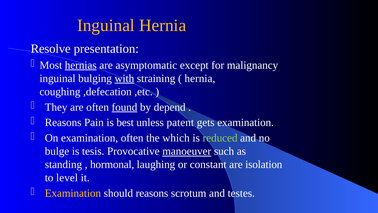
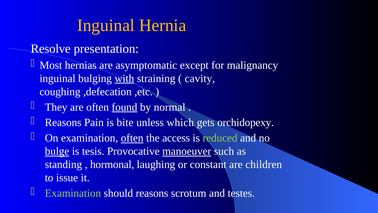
hernias underline: present -> none (81, 65)
hernia: hernia -> cavity (200, 78)
depend: depend -> normal (170, 107)
best: best -> bite (125, 122)
patent: patent -> which (180, 122)
gets examination: examination -> orchidopexy (246, 122)
often underline: none -> present (132, 138)
which: which -> access (176, 138)
bulge underline: none -> present (57, 151)
isolation: isolation -> children (264, 164)
level: level -> issue (67, 178)
Examination colour: yellow -> light green (73, 193)
